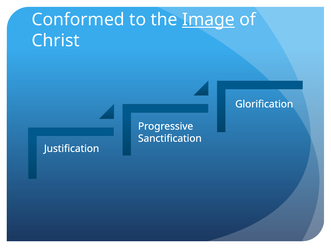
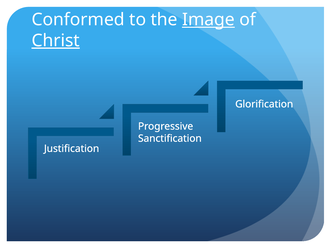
Christ underline: none -> present (56, 41)
